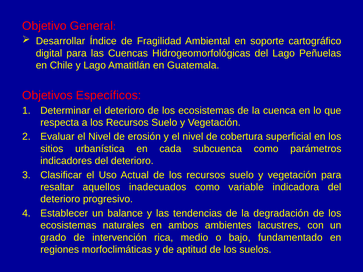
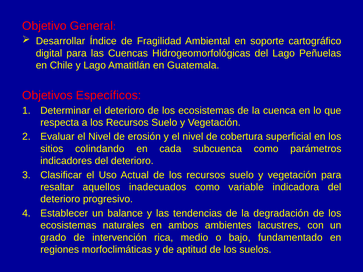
urbanística: urbanística -> colindando (100, 149)
